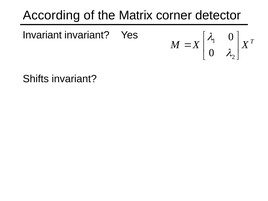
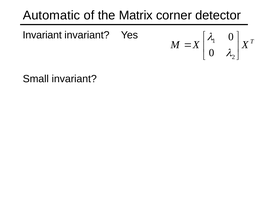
According: According -> Automatic (51, 15)
Shifts: Shifts -> Small (36, 79)
